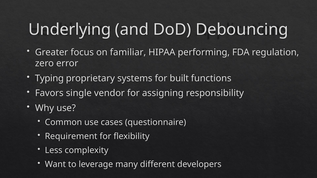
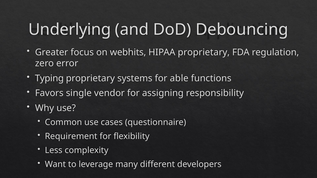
familiar: familiar -> webhits (128, 52)
HIPAA performing: performing -> proprietary (204, 52)
built: built -> able (179, 78)
